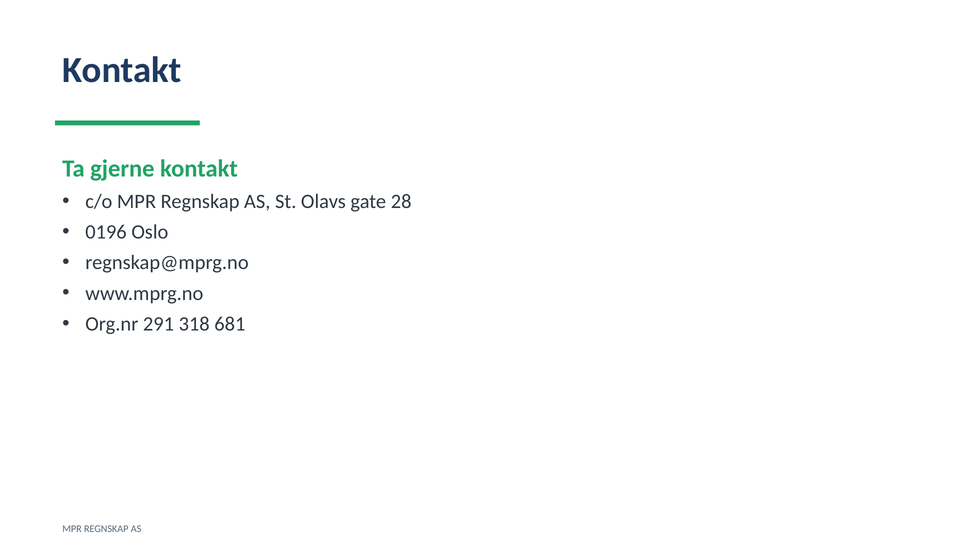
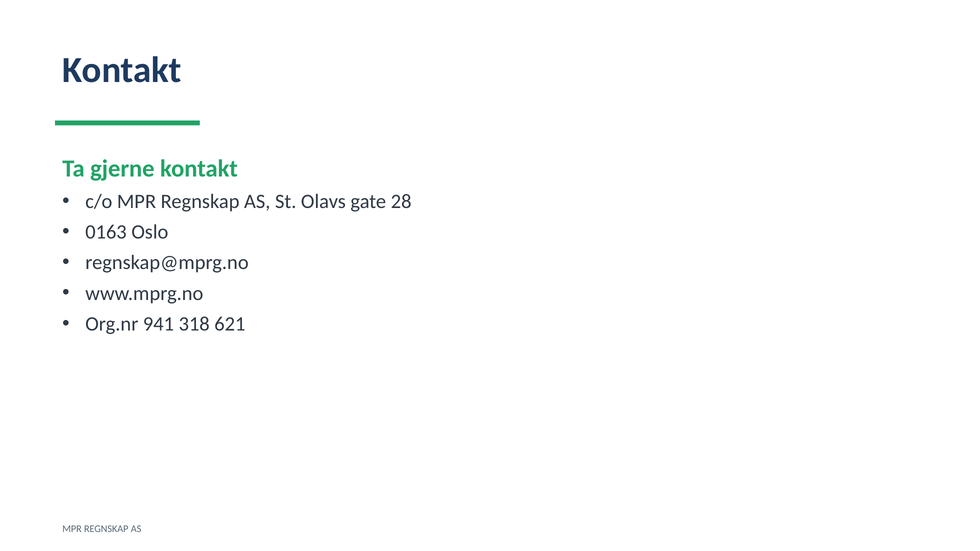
0196: 0196 -> 0163 (106, 232)
291: 291 -> 941 (158, 324)
681: 681 -> 621 (230, 324)
